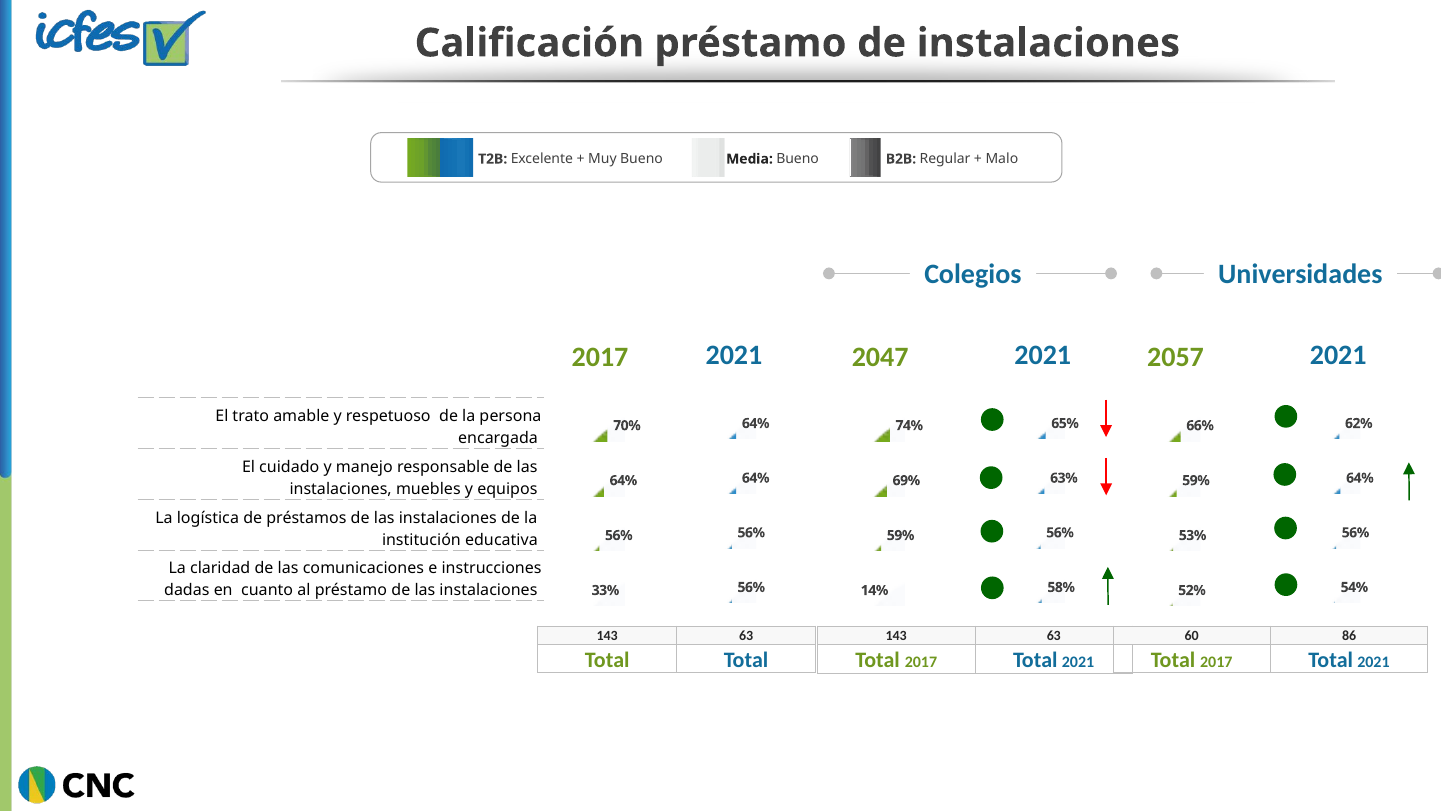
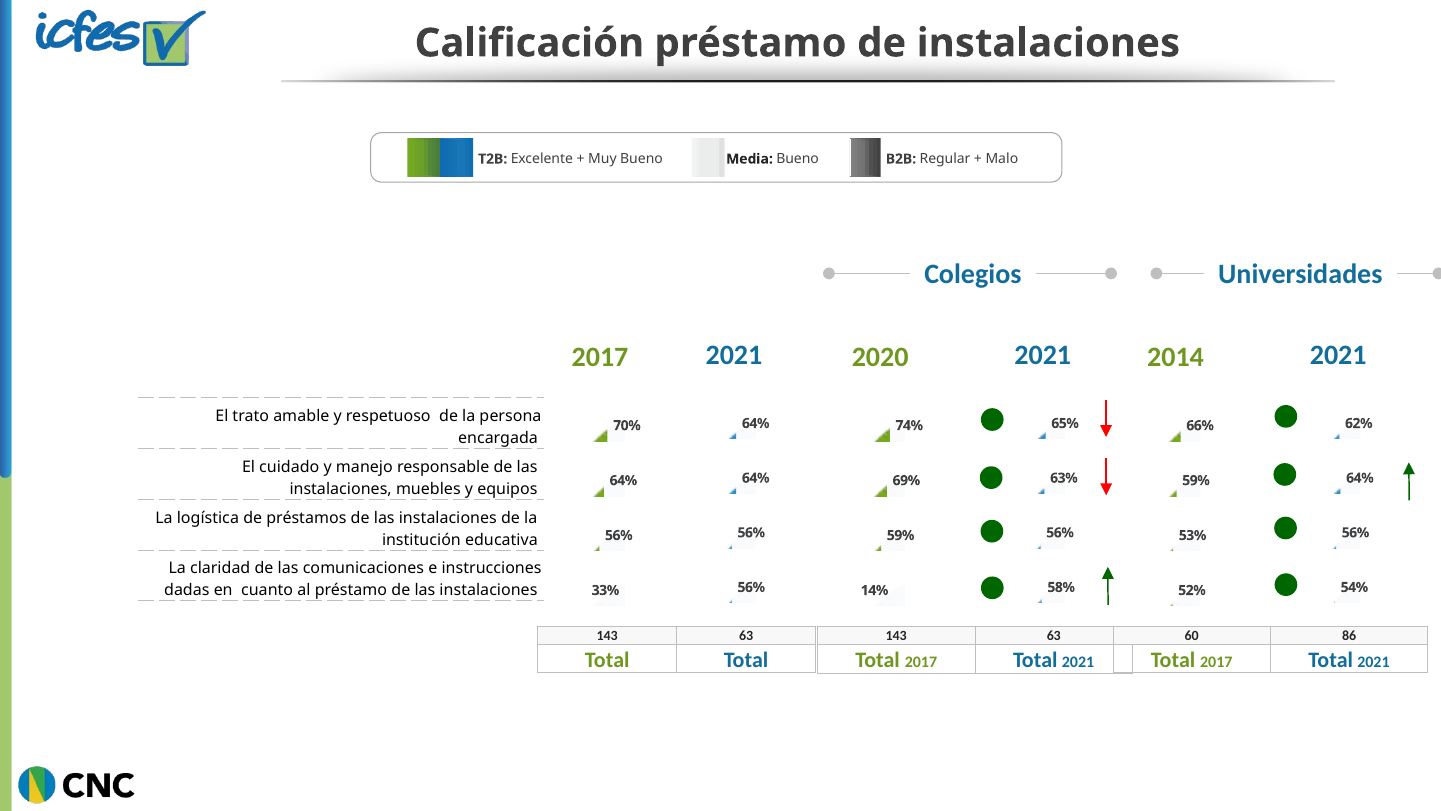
2047: 2047 -> 2020 (880, 357)
2057: 2057 -> 2014 (1176, 357)
